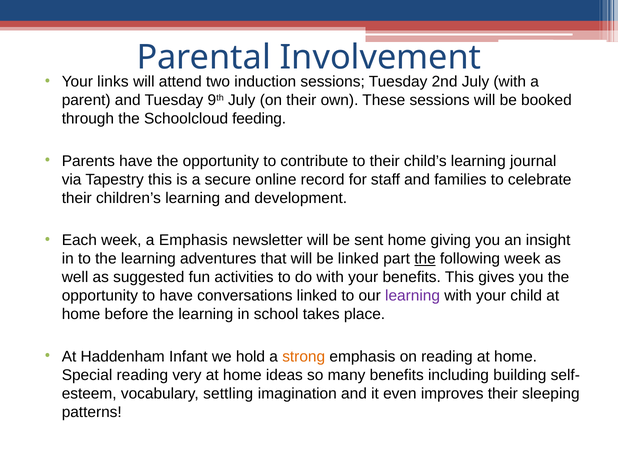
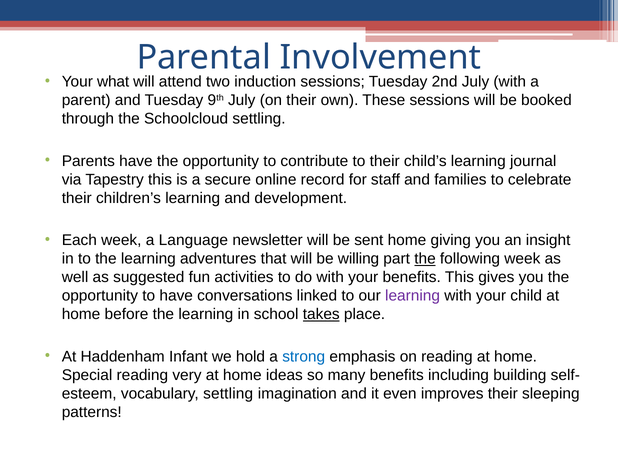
links: links -> what (113, 82)
Schoolcloud feeding: feeding -> settling (259, 119)
a Emphasis: Emphasis -> Language (193, 240)
be linked: linked -> willing (359, 259)
takes underline: none -> present (321, 315)
strong colour: orange -> blue (304, 357)
